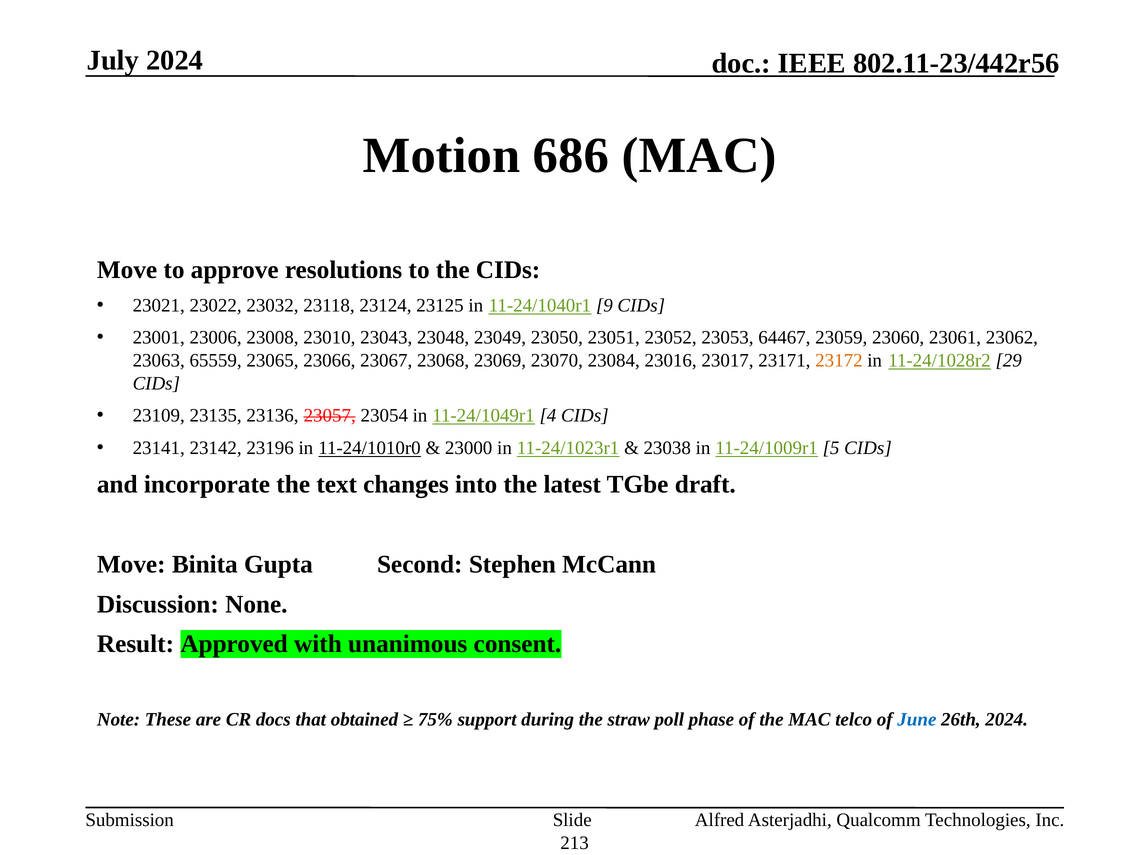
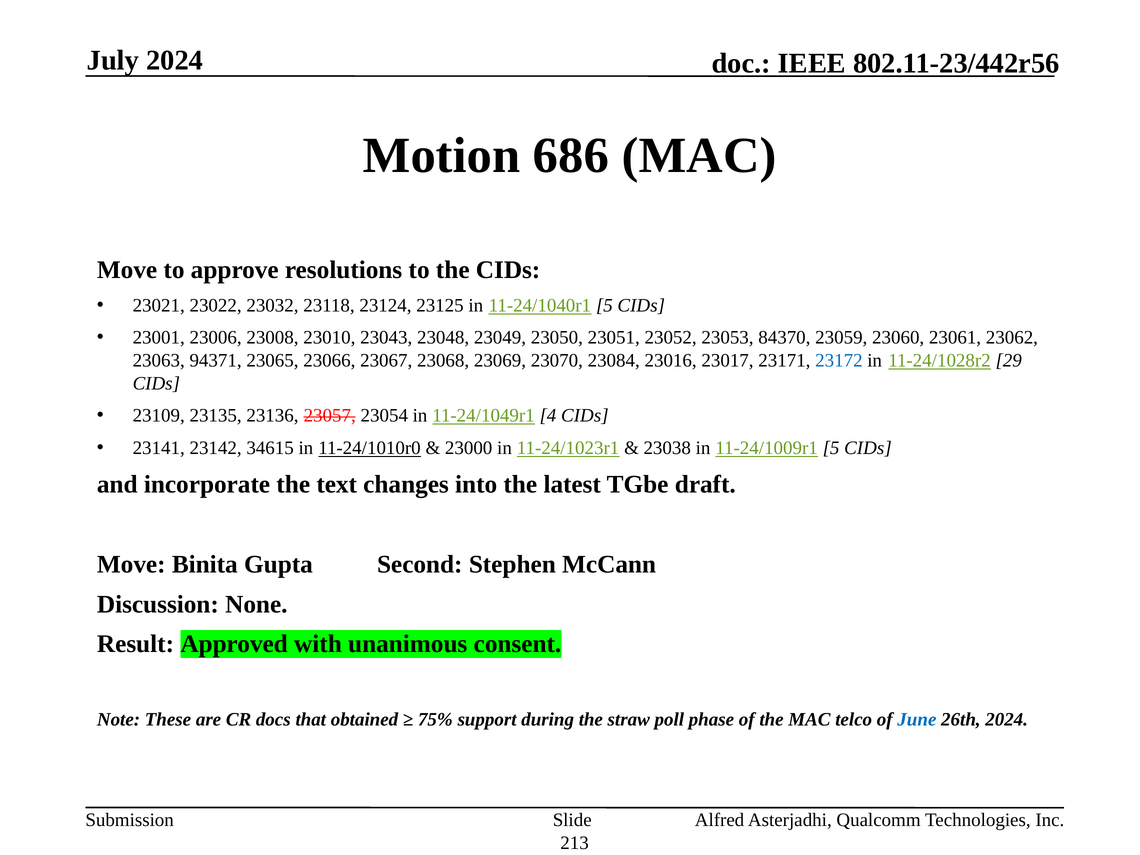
11-24/1040r1 9: 9 -> 5 (604, 305)
64467: 64467 -> 84370 (784, 338)
65559: 65559 -> 94371 (216, 360)
23172 colour: orange -> blue (839, 360)
23196: 23196 -> 34615 (270, 448)
